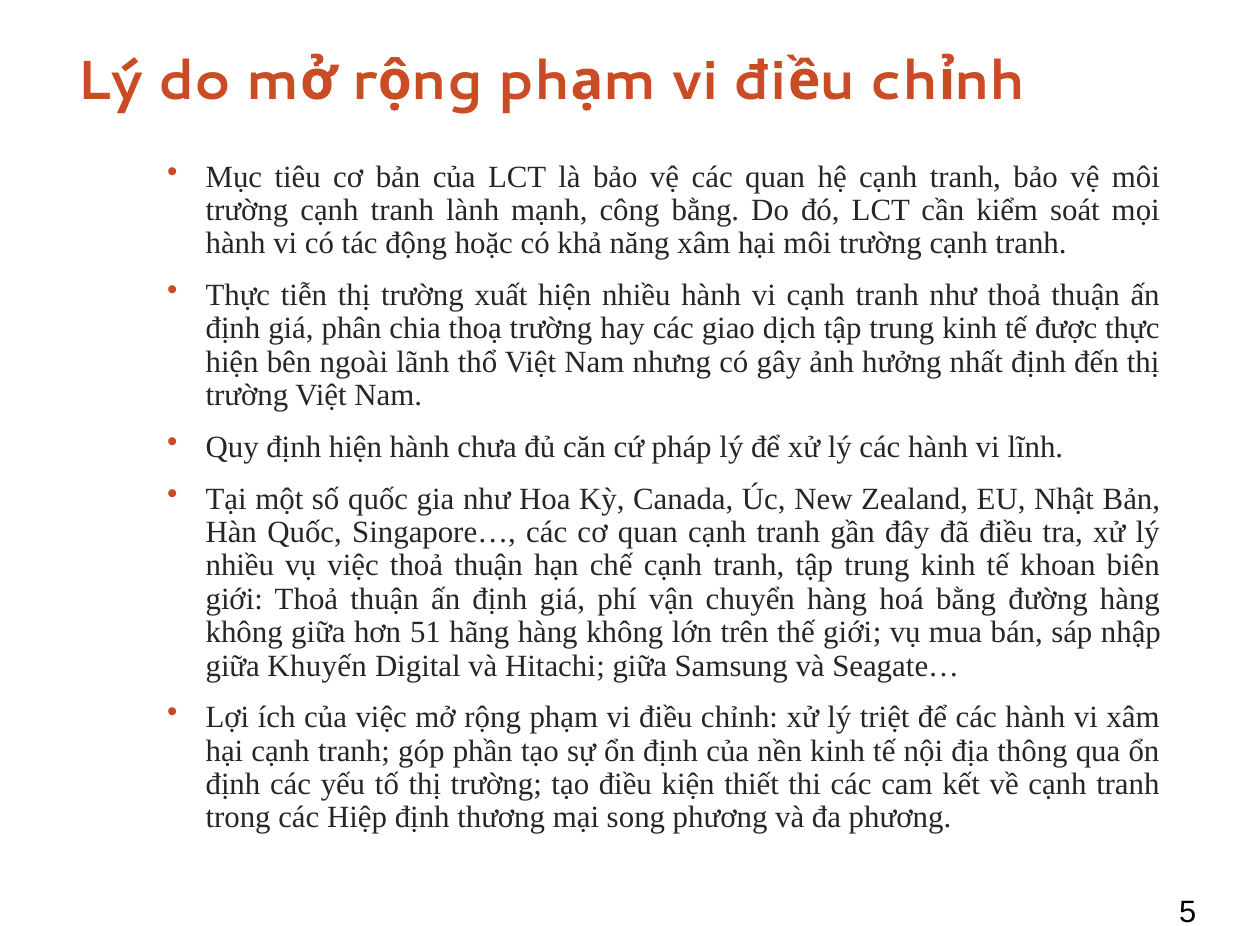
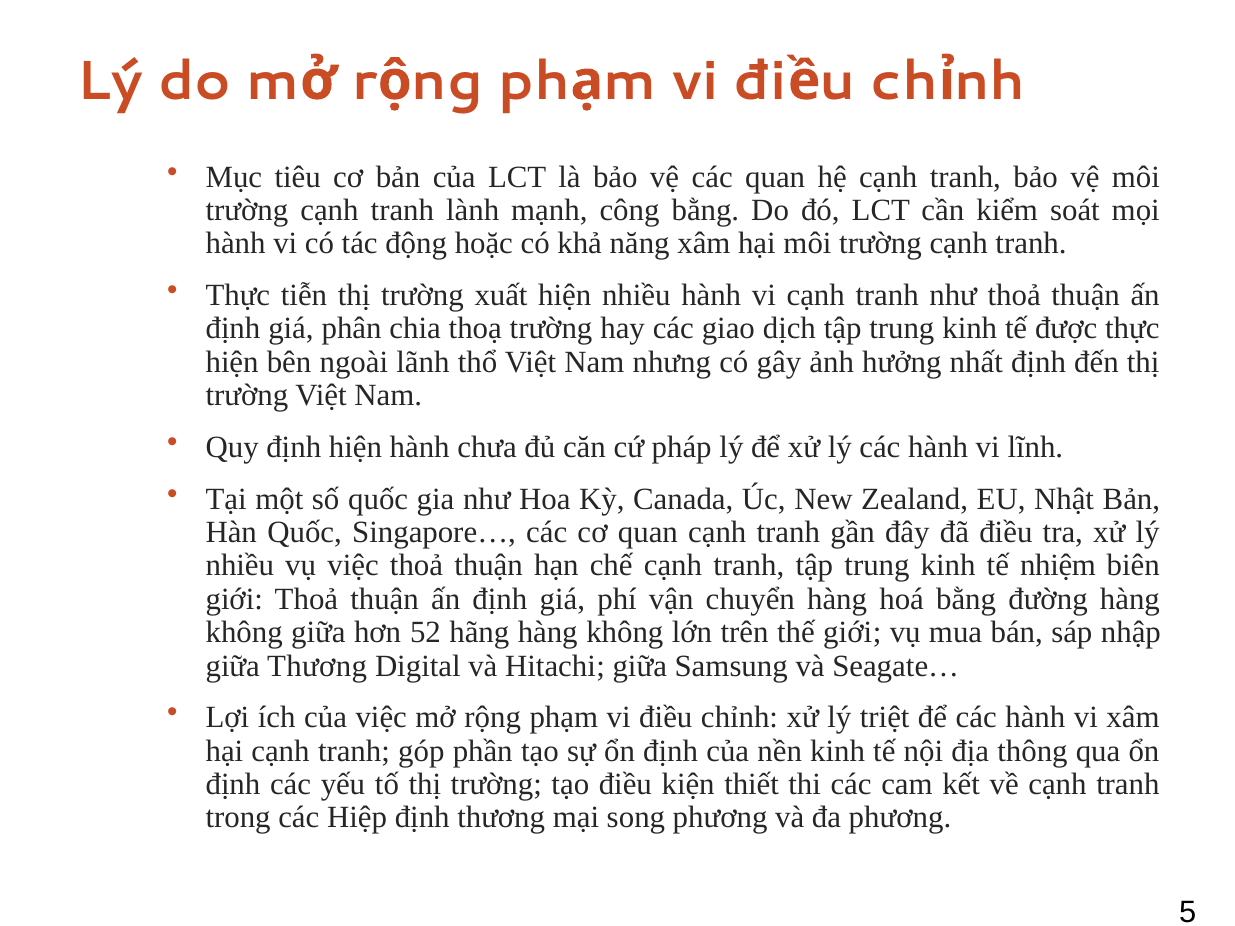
khoan: khoan -> nhiệm (1058, 566)
51: 51 -> 52 (425, 633)
giữa Khuyến: Khuyến -> Thương (317, 666)
